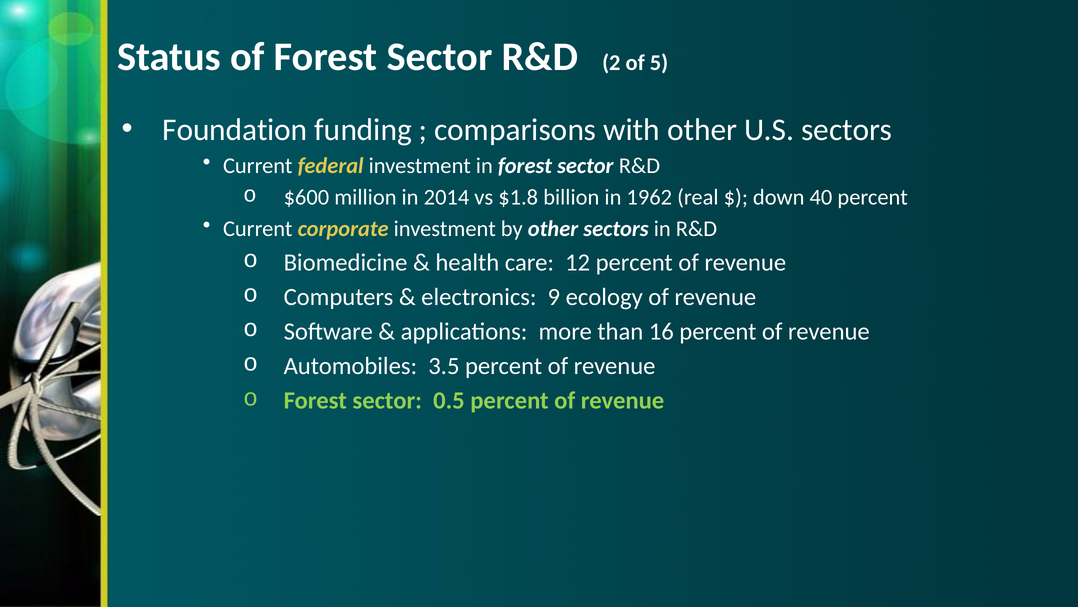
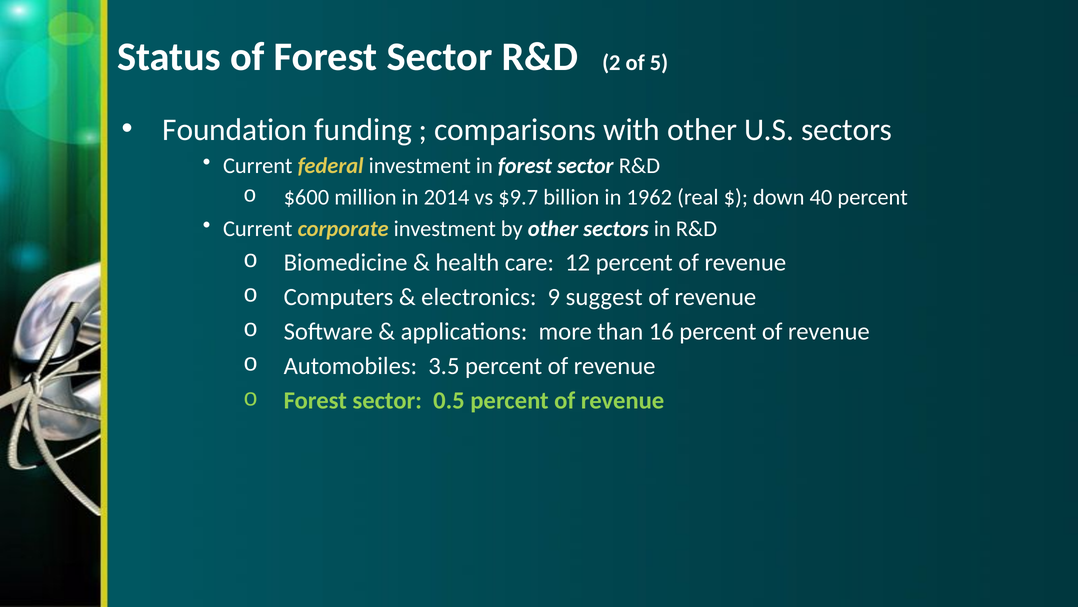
$1.8: $1.8 -> $9.7 (518, 197)
ecology: ecology -> suggest (604, 297)
